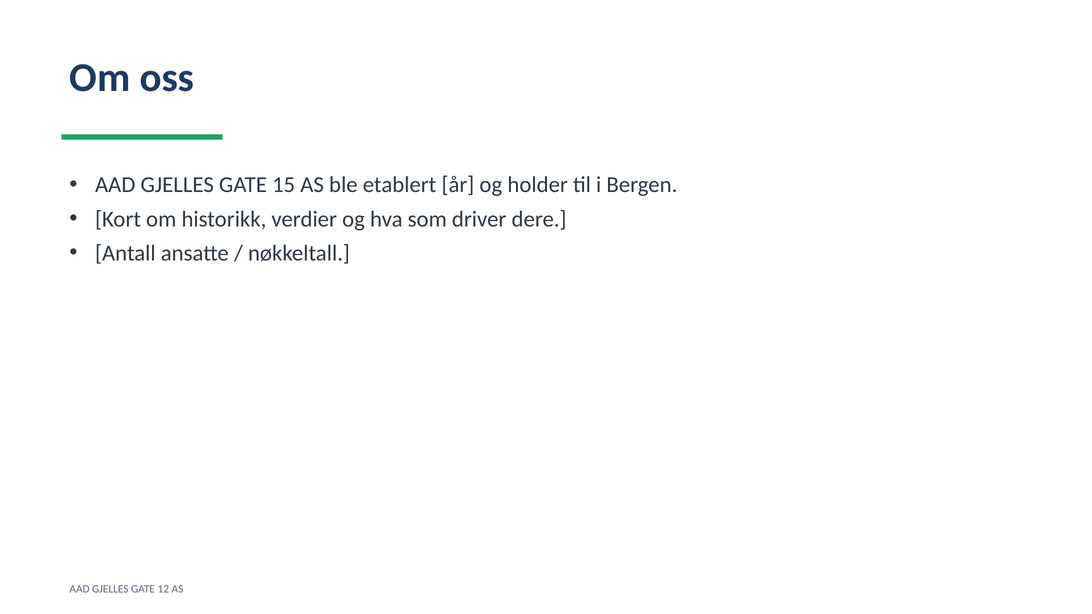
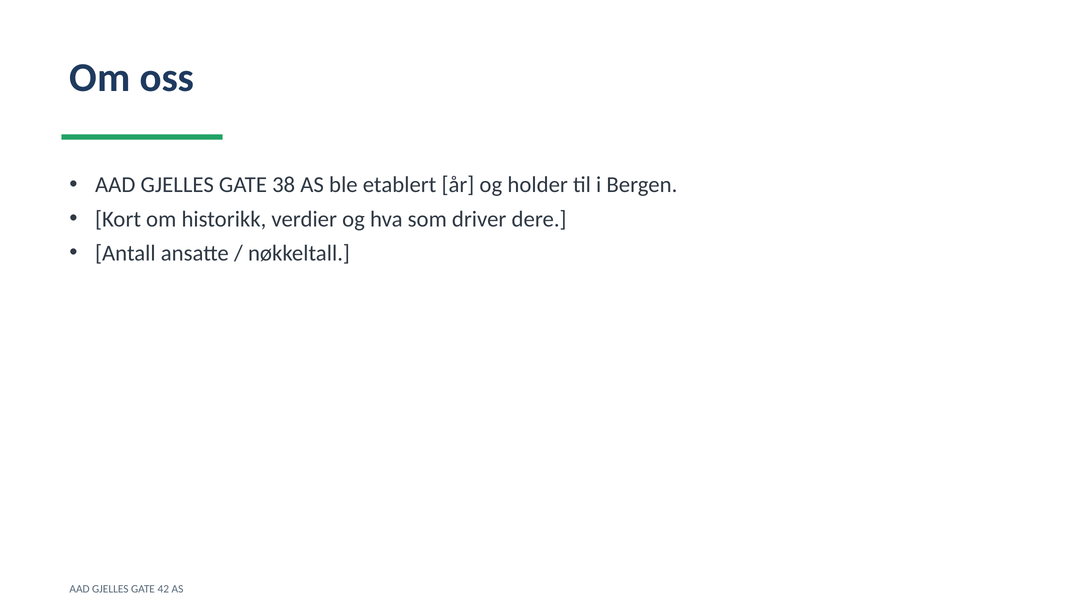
15: 15 -> 38 (284, 185)
12: 12 -> 42 (163, 589)
